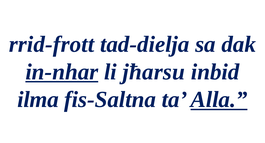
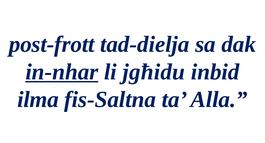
rrid-frott: rrid-frott -> post-frott (52, 44)
jħarsu: jħarsu -> jgħidu (154, 72)
Alla underline: present -> none (219, 99)
